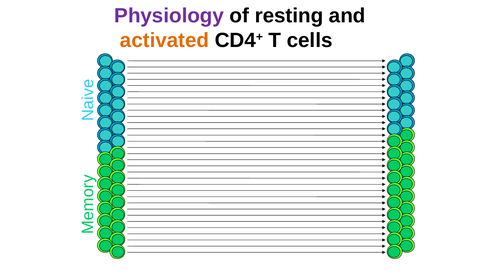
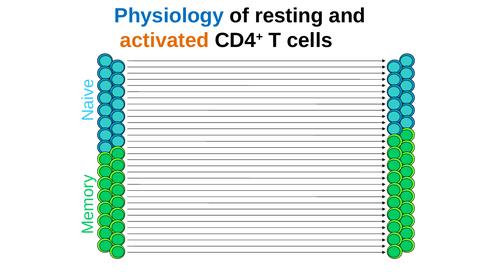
Physiology colour: purple -> blue (169, 16)
